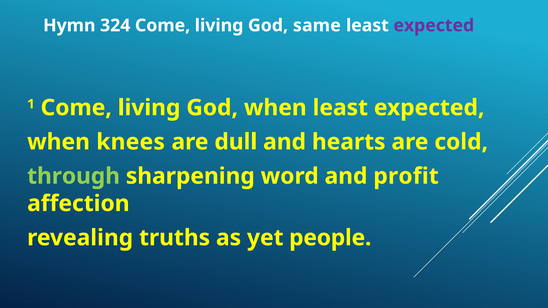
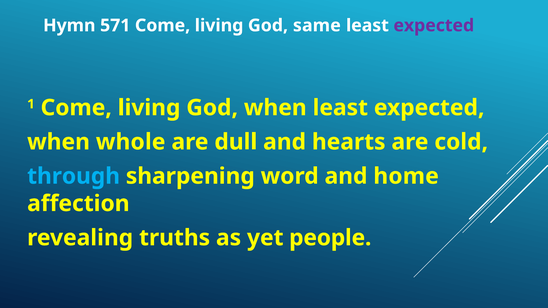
324: 324 -> 571 (115, 25)
knees: knees -> whole (131, 142)
through colour: light green -> light blue (74, 176)
profit: profit -> home (406, 176)
